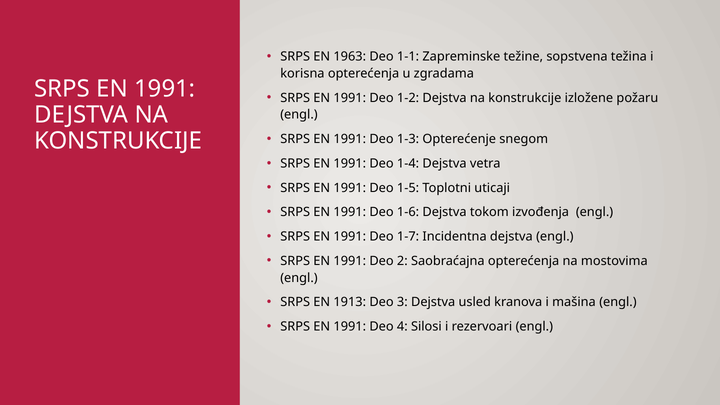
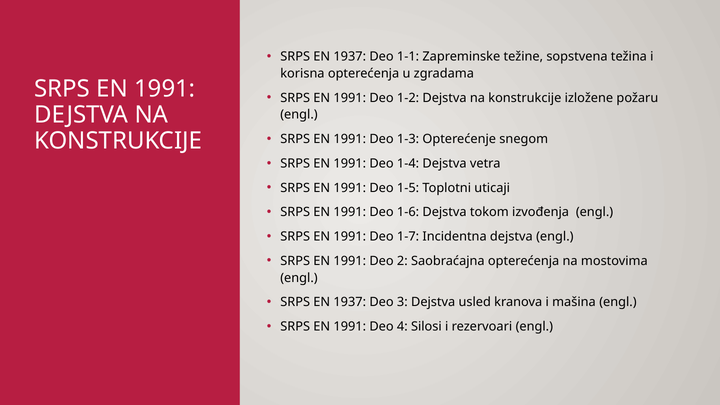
1963: 1963 -> 1937 (350, 57)
1913: 1913 -> 1937 (350, 302)
